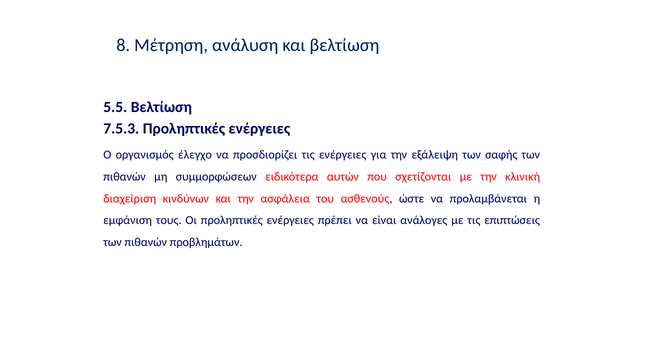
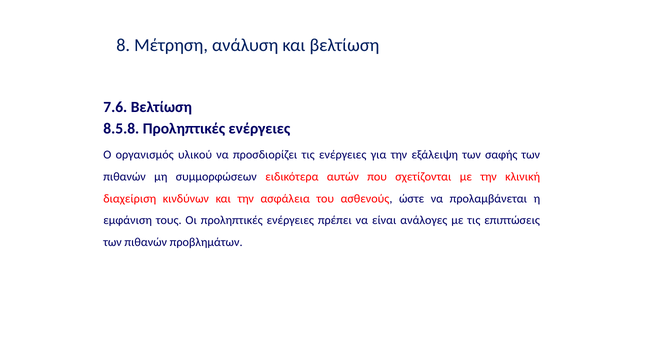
5.5: 5.5 -> 7.6 (115, 107)
7.5.3: 7.5.3 -> 8.5.8 (121, 129)
έλεγχο: έλεγχο -> υλικού (195, 155)
